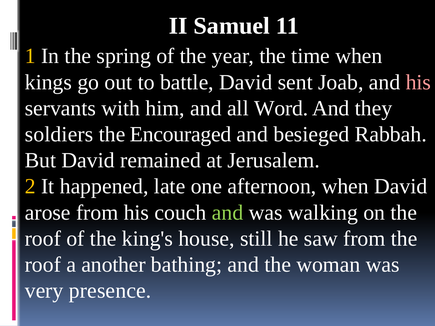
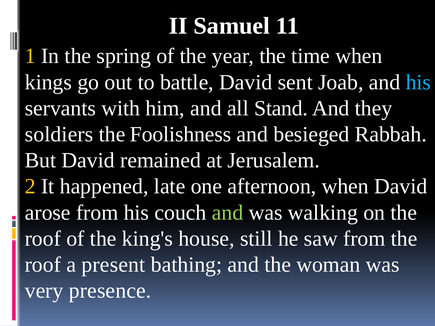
his colour: pink -> light blue (418, 82)
Word: Word -> Stand (281, 108)
Encouraged: Encouraged -> Foolishness (181, 134)
another: another -> present (113, 265)
